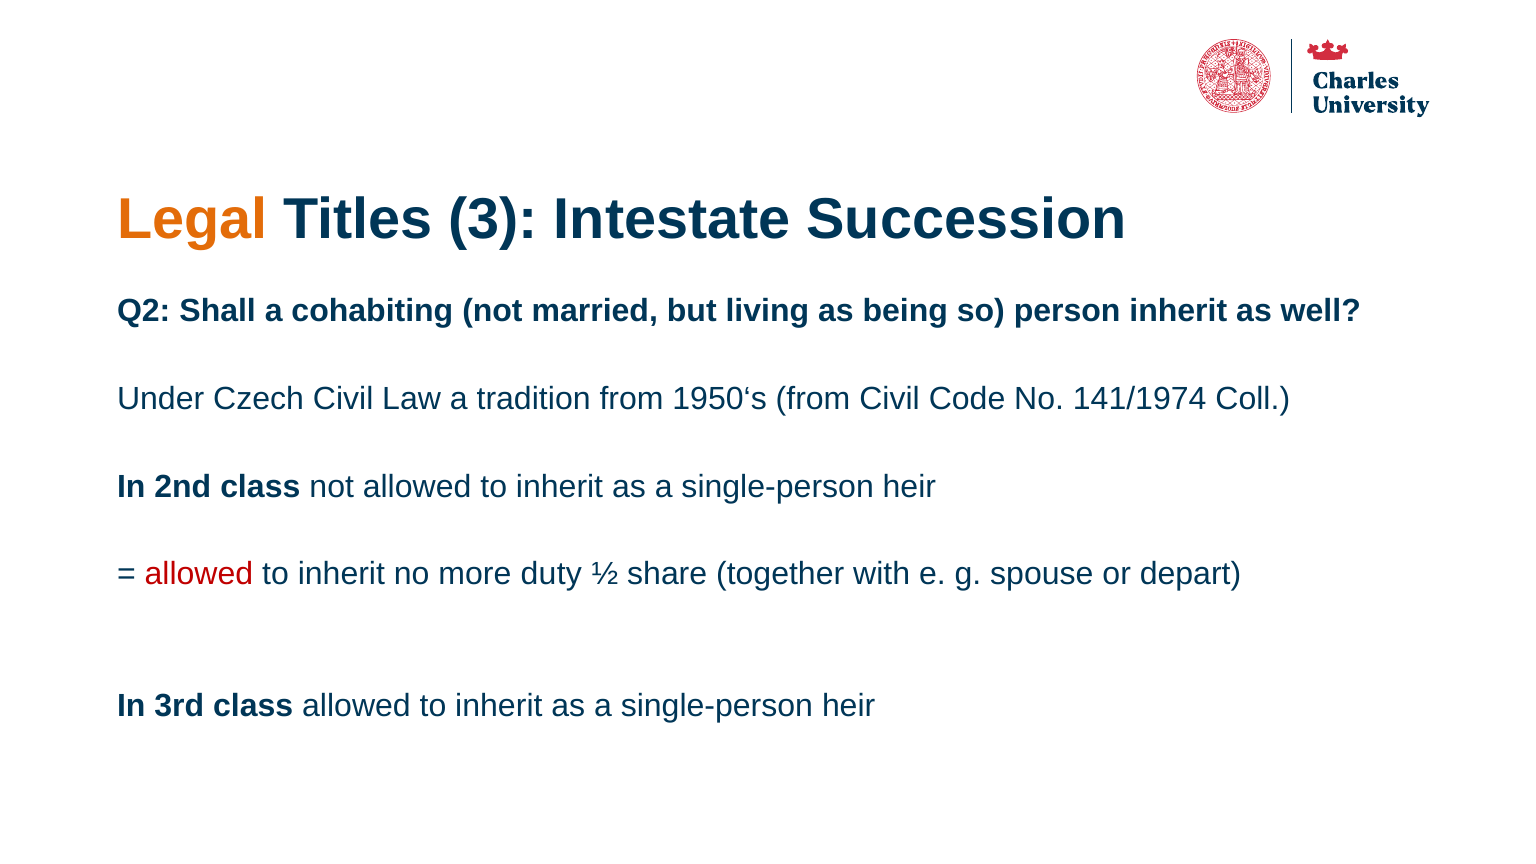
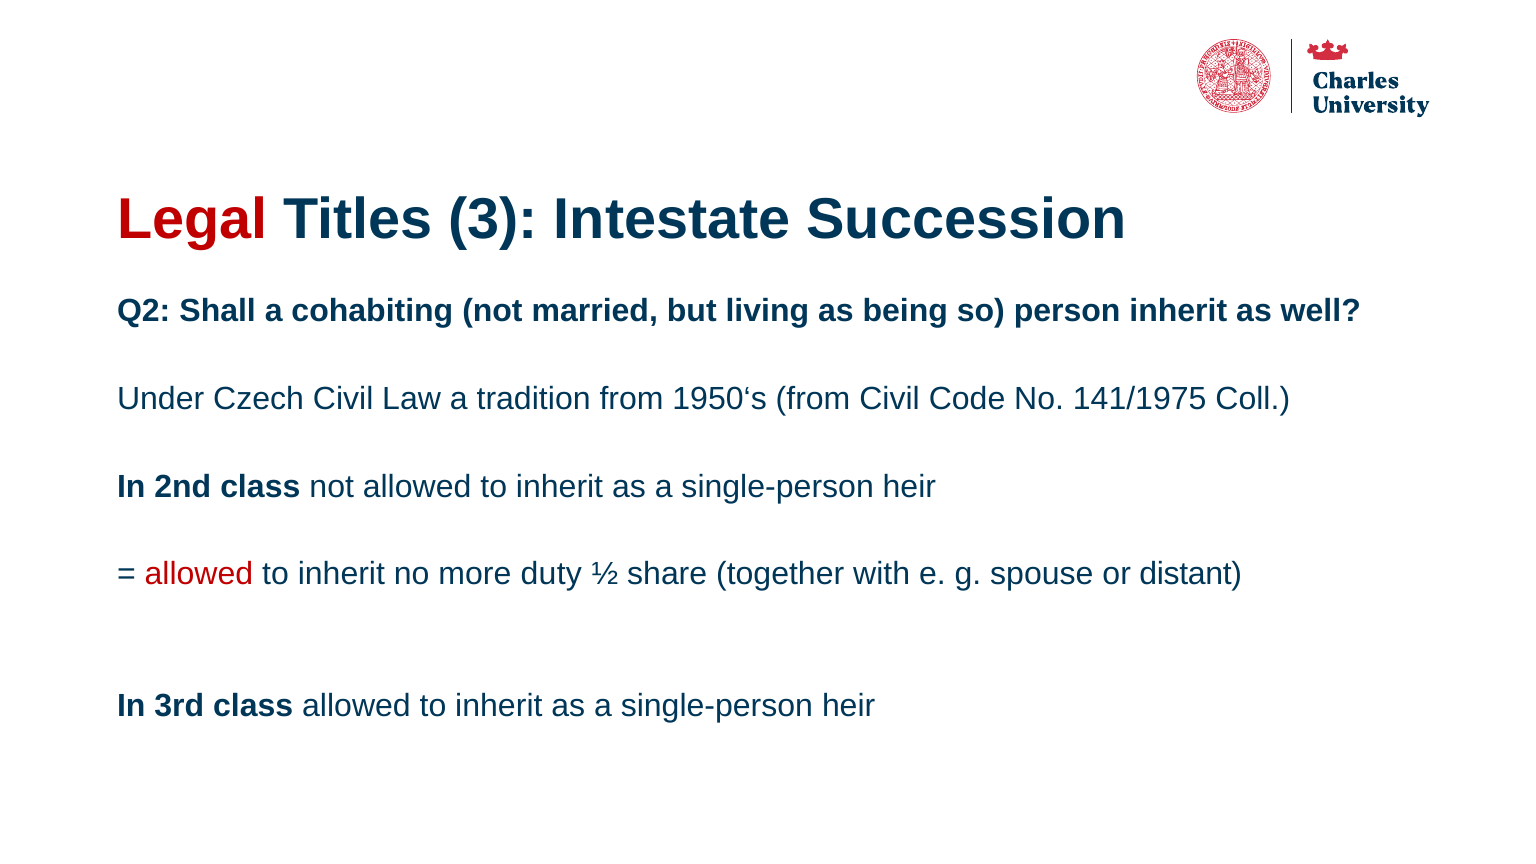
Legal colour: orange -> red (192, 219)
141/1974: 141/1974 -> 141/1975 (1140, 399)
depart: depart -> distant (1191, 574)
